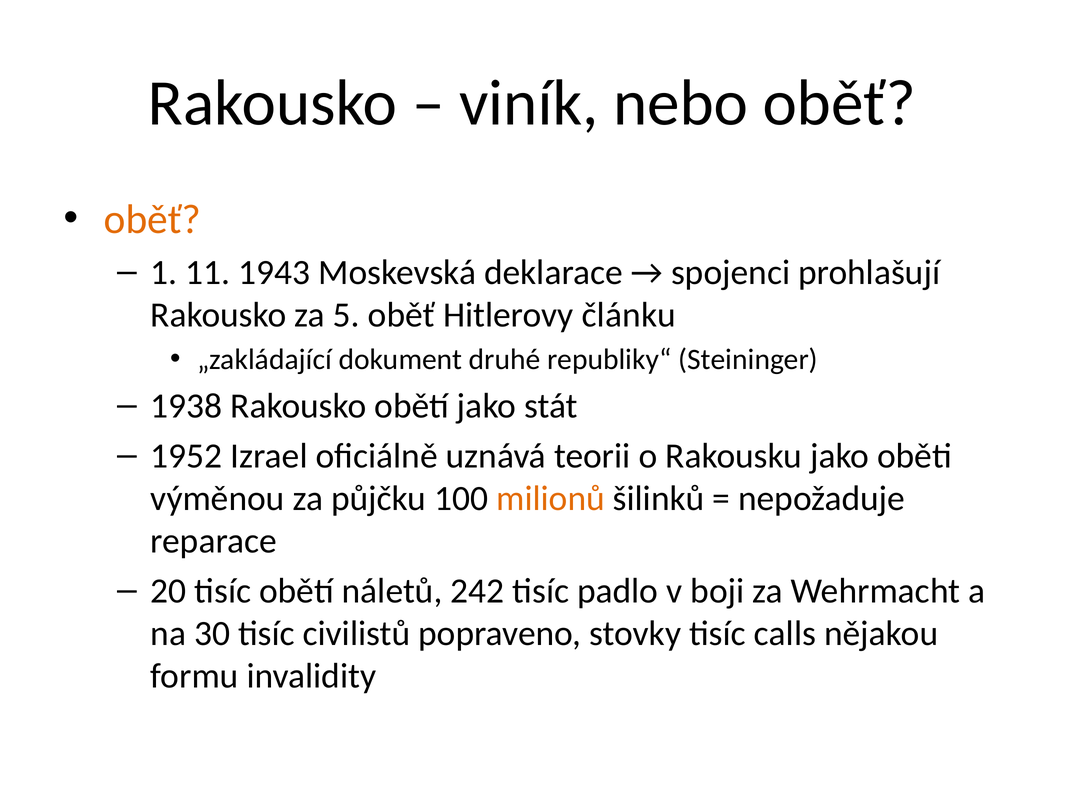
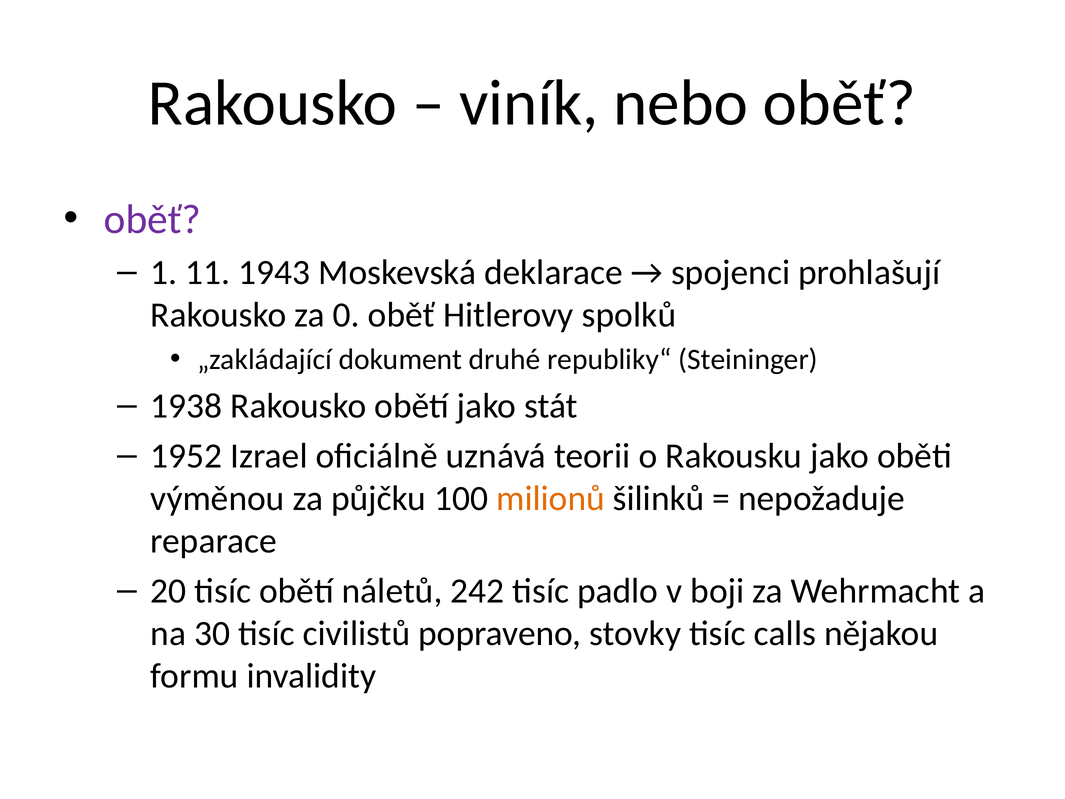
oběť colour: orange -> purple (152, 219)
5: 5 -> 0 (346, 315)
článku: článku -> spolků (629, 315)
